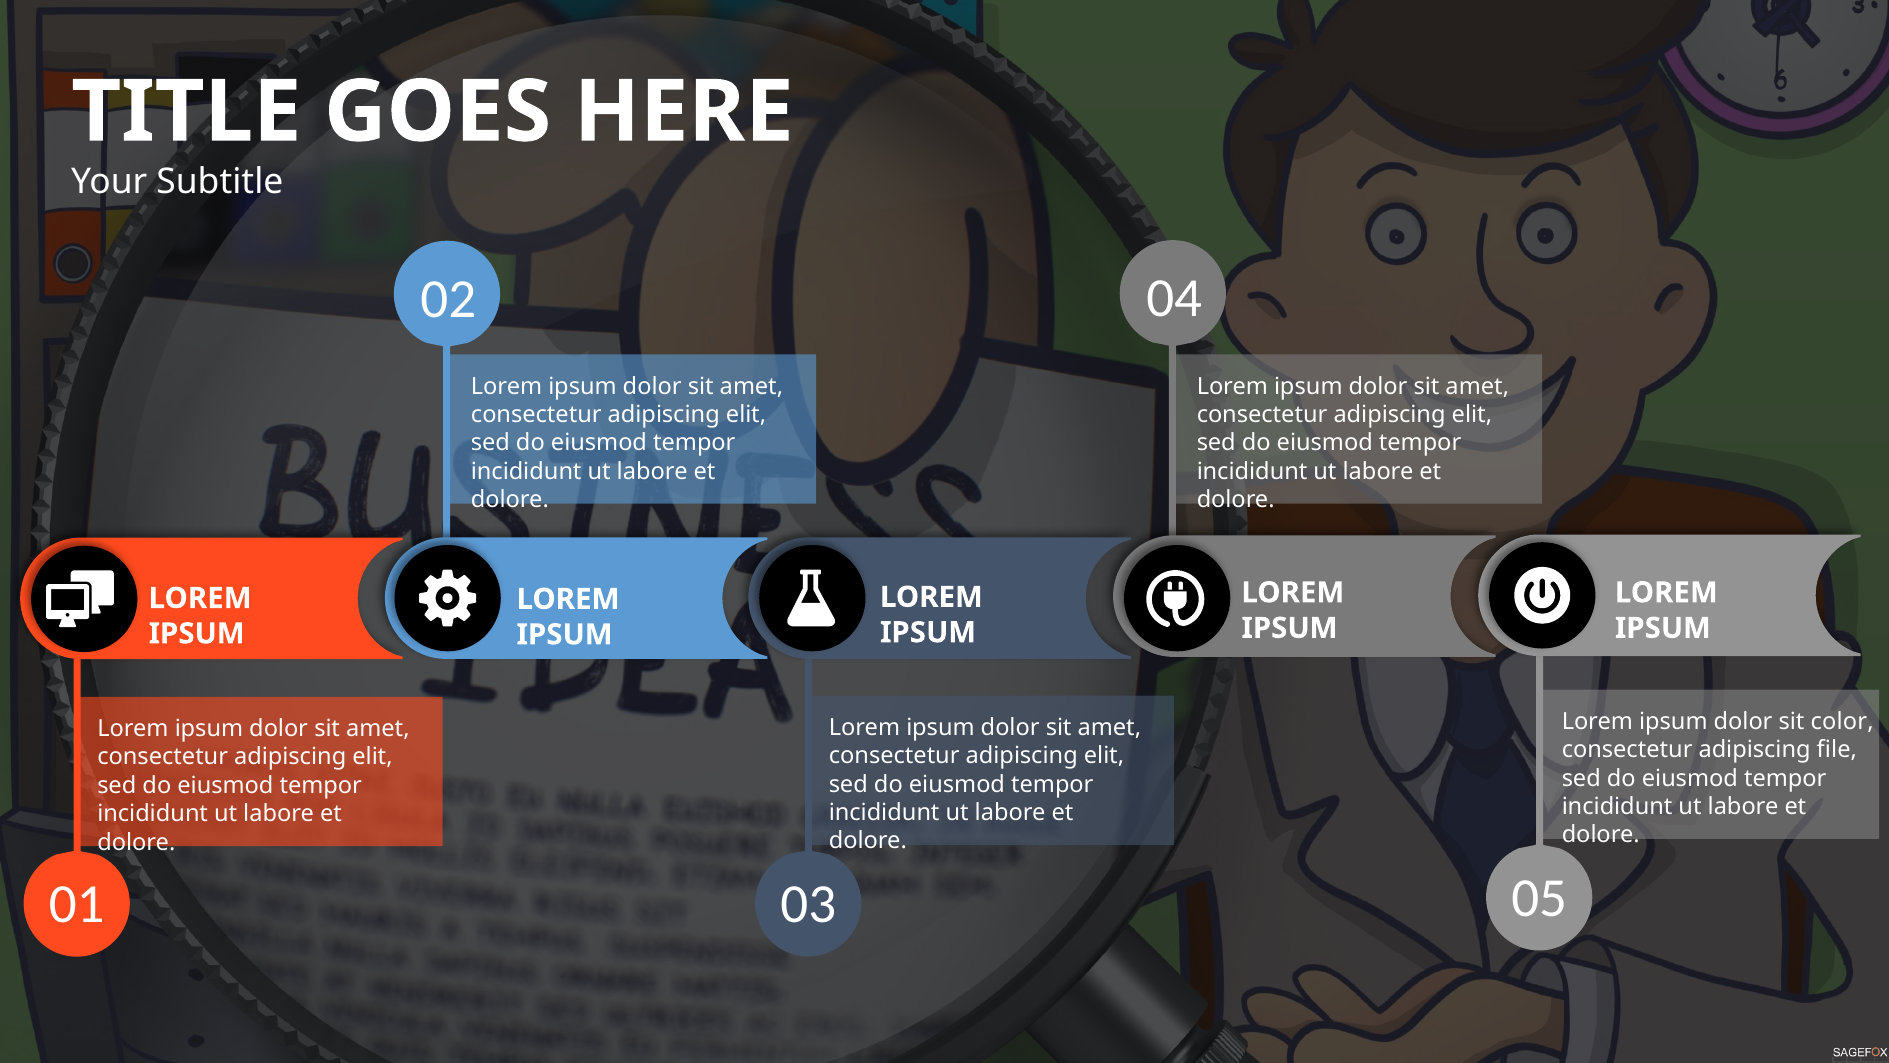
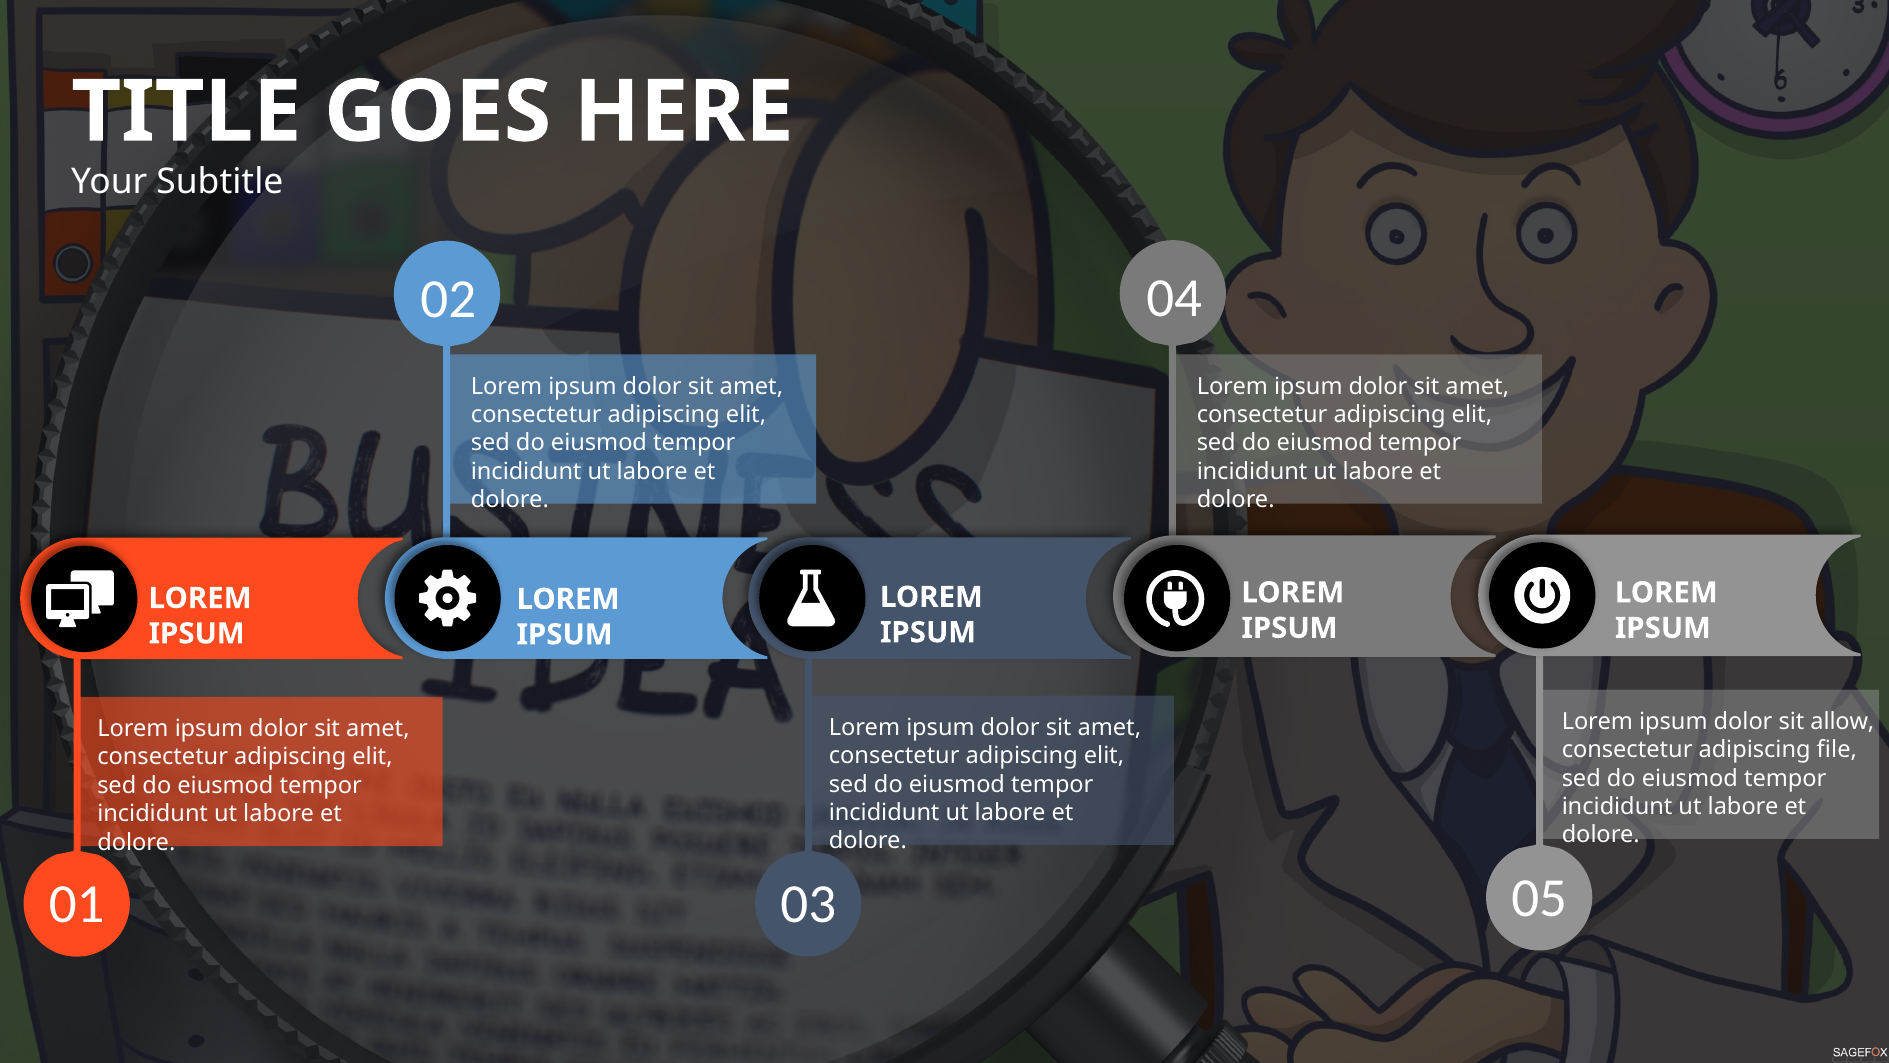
color: color -> allow (1842, 721)
